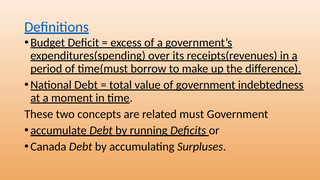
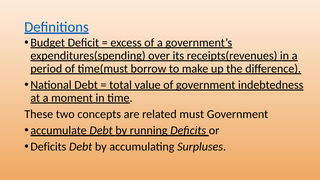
Canada: Canada -> Deficits (48, 147)
